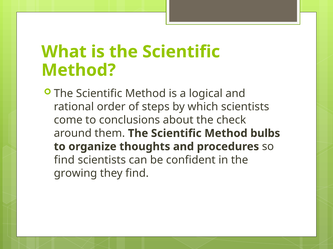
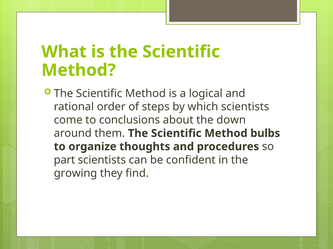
check: check -> down (231, 120)
find: find -> part (64, 160)
